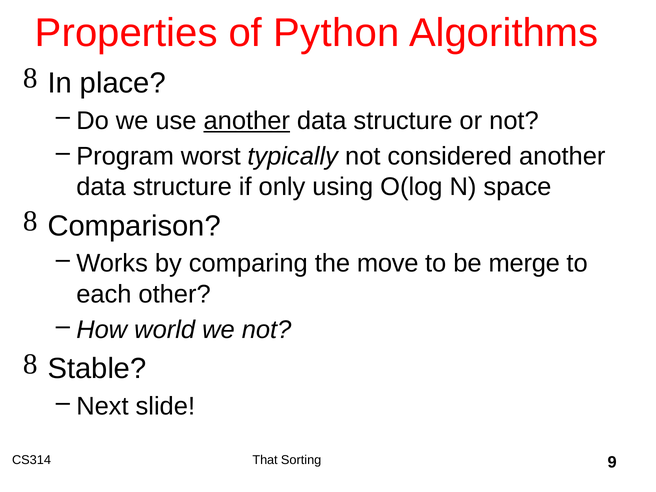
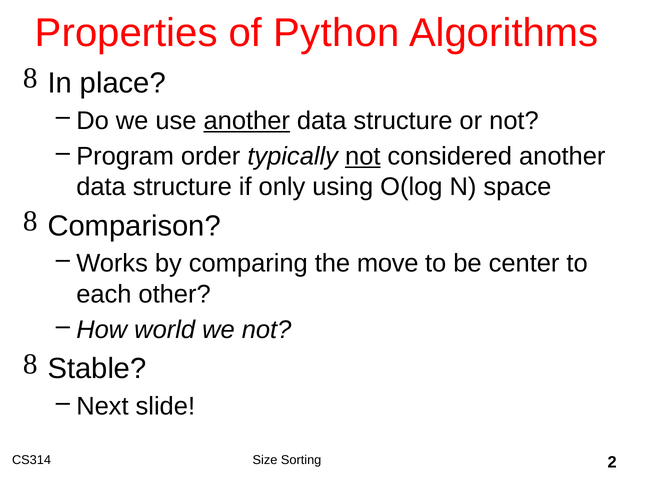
worst: worst -> order (211, 156)
not underline: none -> present (363, 156)
merge: merge -> center (524, 264)
That: That -> Size (265, 460)
9: 9 -> 2 (612, 463)
